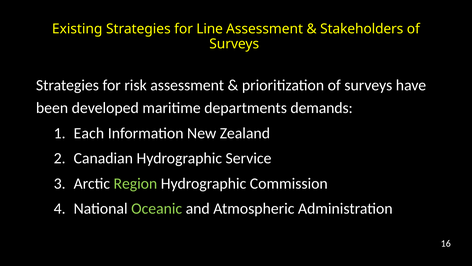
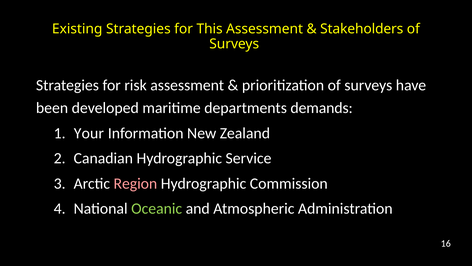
Line: Line -> This (210, 29)
Each: Each -> Your (89, 133)
Region colour: light green -> pink (135, 183)
